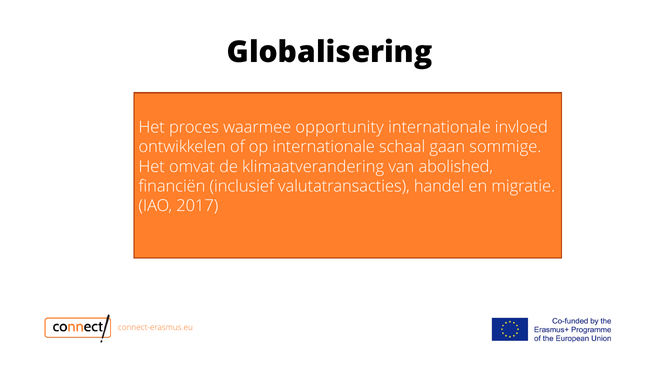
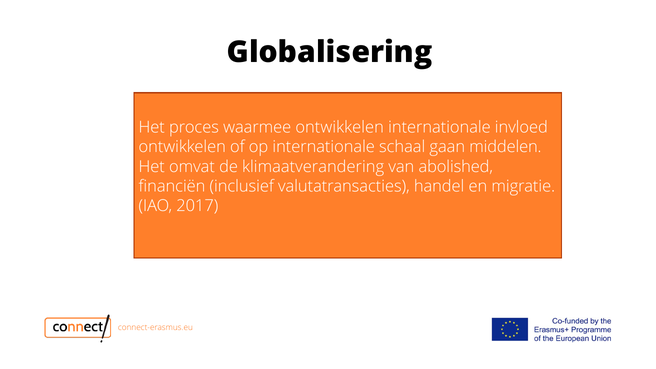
waarmee opportunity: opportunity -> ontwikkelen (340, 127)
sommige: sommige -> middelen (505, 147)
